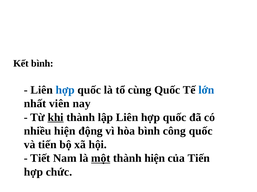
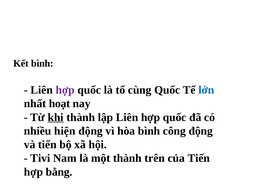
hợp colour: blue -> purple (65, 90)
viên: viên -> hoạt (60, 104)
công quốc: quốc -> động (201, 131)
Tiết: Tiết -> Tivi (40, 159)
một underline: present -> none (101, 159)
thành hiện: hiện -> trên (155, 159)
chức: chức -> bằng (59, 173)
